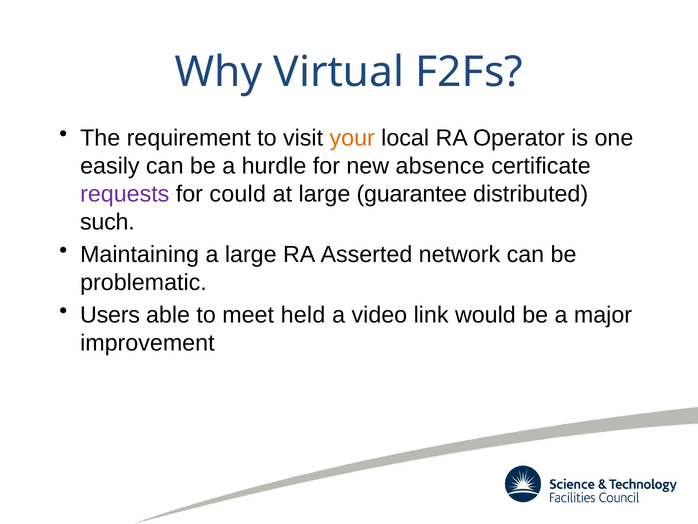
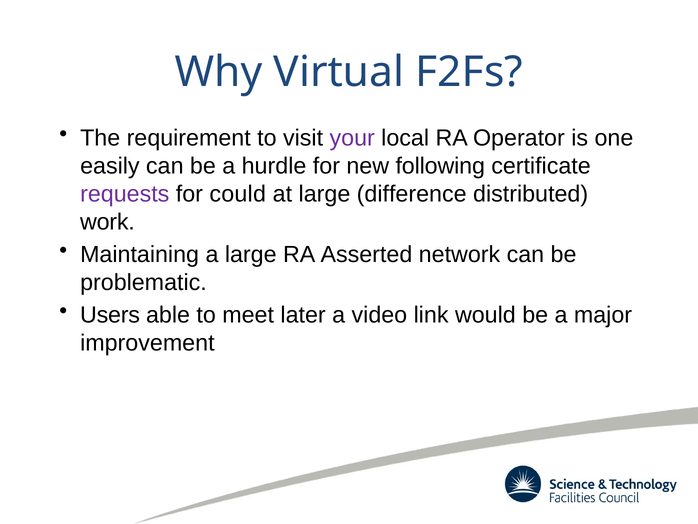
your colour: orange -> purple (352, 138)
absence: absence -> following (440, 166)
guarantee: guarantee -> difference (412, 194)
such: such -> work (107, 222)
held: held -> later (303, 315)
